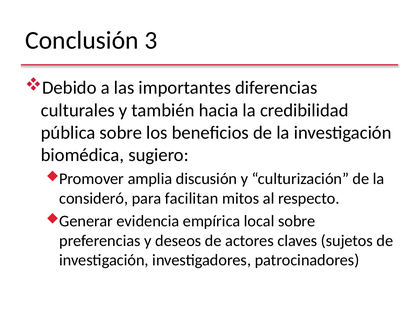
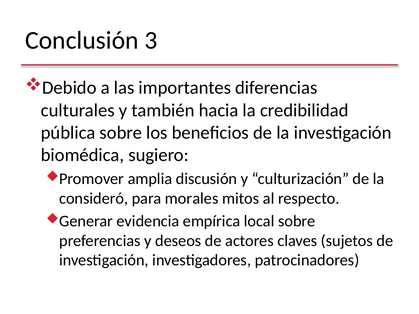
facilitan: facilitan -> morales (192, 199)
